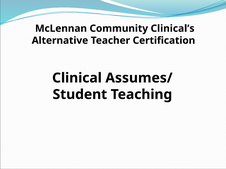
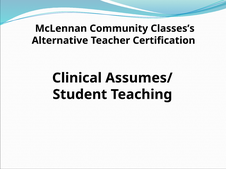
Clinical’s: Clinical’s -> Classes’s (173, 29)
